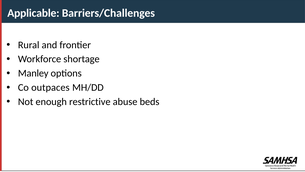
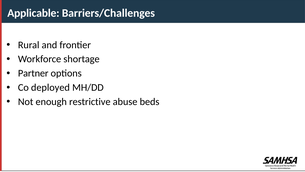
Manley: Manley -> Partner (33, 73)
outpaces: outpaces -> deployed (50, 87)
